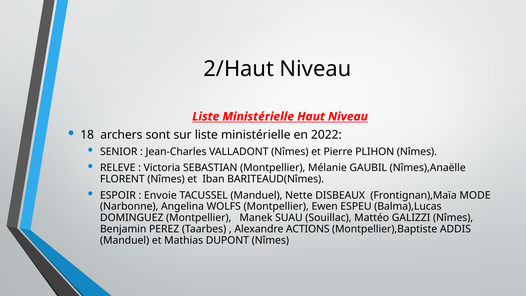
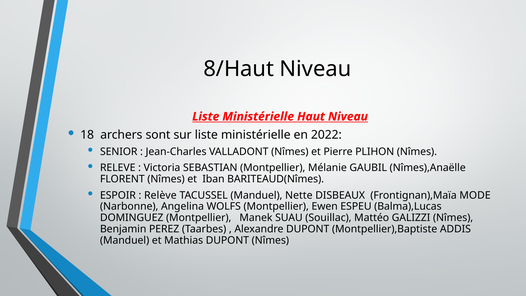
2/Haut: 2/Haut -> 8/Haut (239, 69)
Envoie: Envoie -> Relève (160, 195)
Alexandre ACTIONS: ACTIONS -> DUPONT (308, 229)
